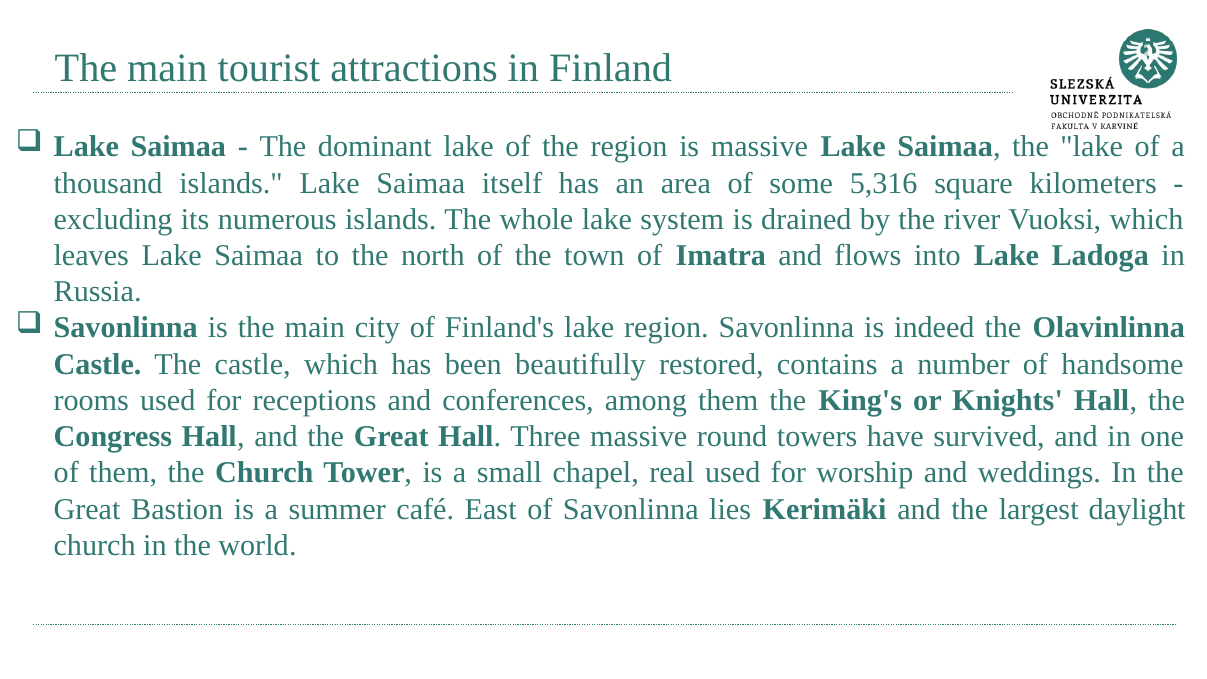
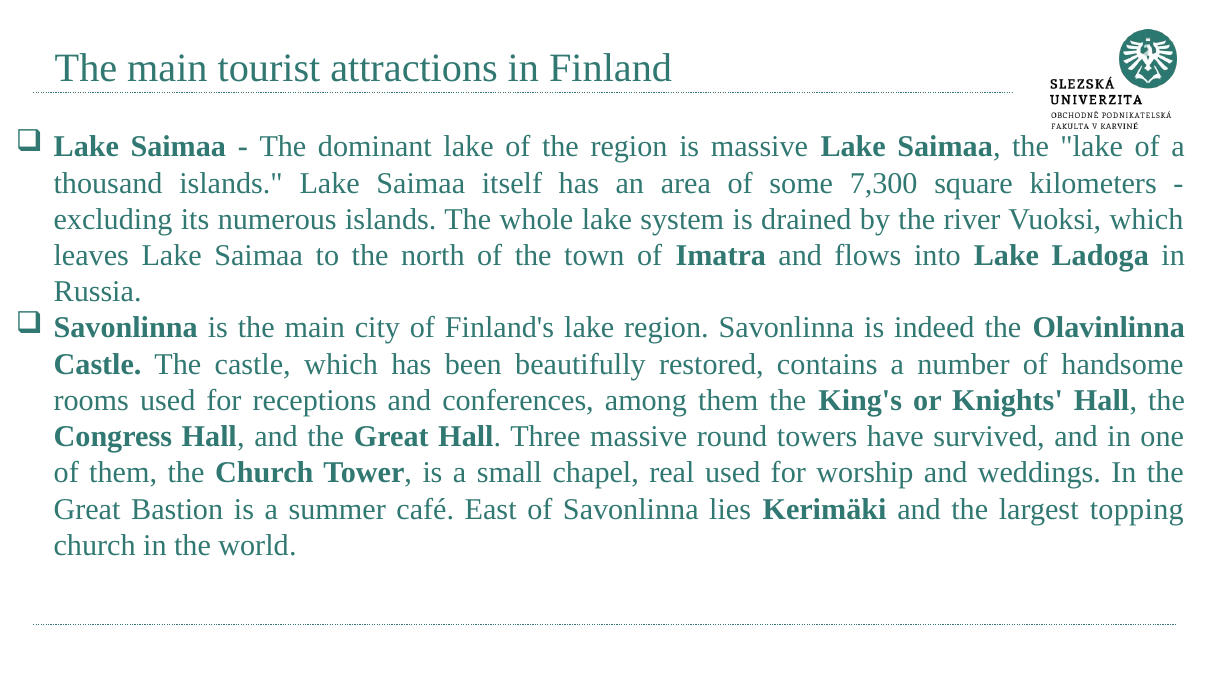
5,316: 5,316 -> 7,300 (884, 183)
daylight: daylight -> topping (1137, 509)
